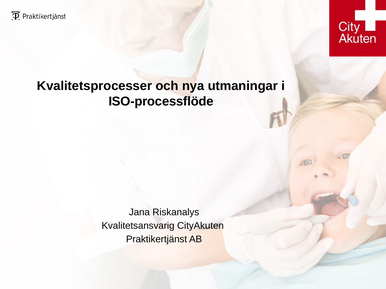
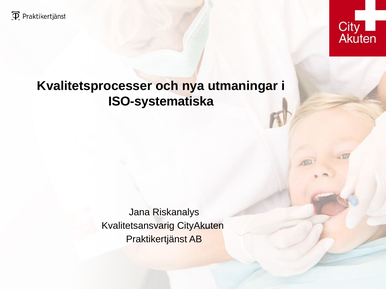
ISO-processflöde: ISO-processflöde -> ISO-systematiska (161, 102)
